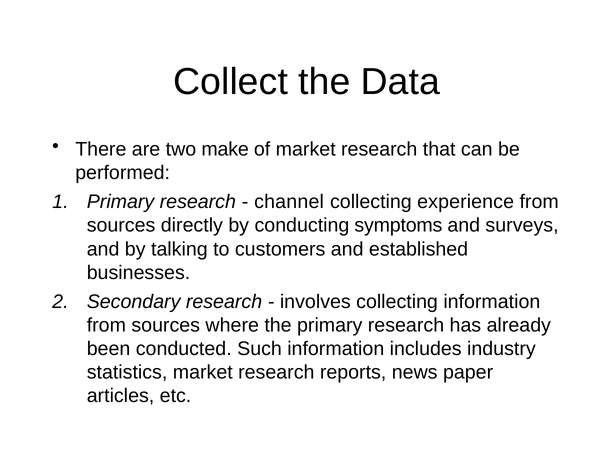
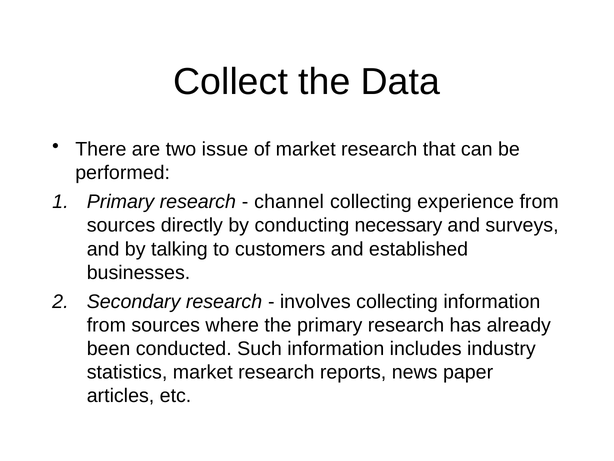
make: make -> issue (225, 149)
symptoms: symptoms -> necessary (398, 225)
